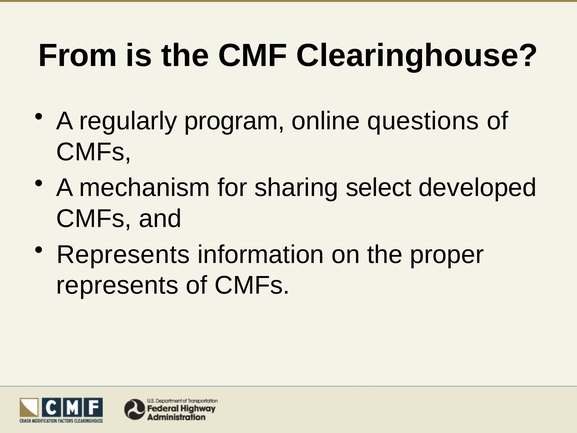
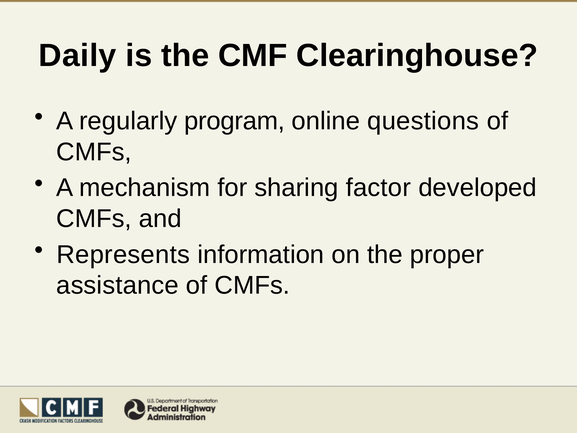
From: From -> Daily (77, 56)
select: select -> factor (378, 188)
represents: represents -> assistance (118, 285)
